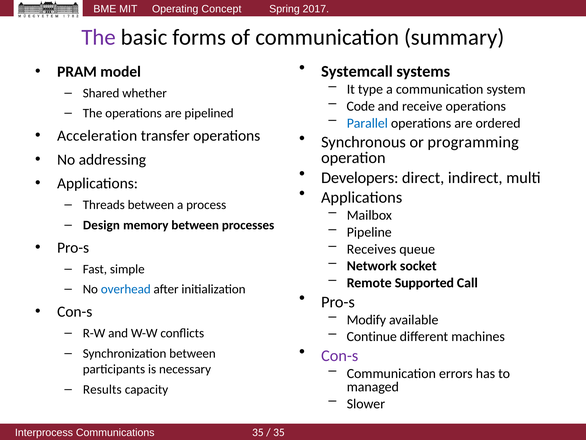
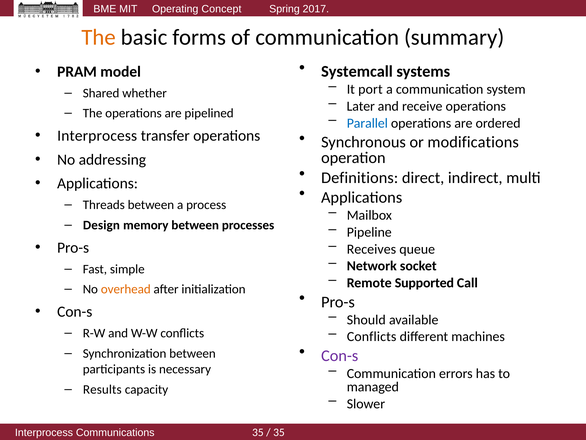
The colour: purple -> orange (99, 37)
type: type -> port (370, 89)
Code: Code -> Later (361, 106)
Acceleration: Acceleration -> Interprocess (97, 136)
programming: programming -> modifications (473, 142)
Developers: Developers -> Definitions (360, 177)
overhead colour: blue -> orange (126, 289)
Modify: Modify -> Should (366, 319)
Continue: Continue -> Conflicts (372, 336)
